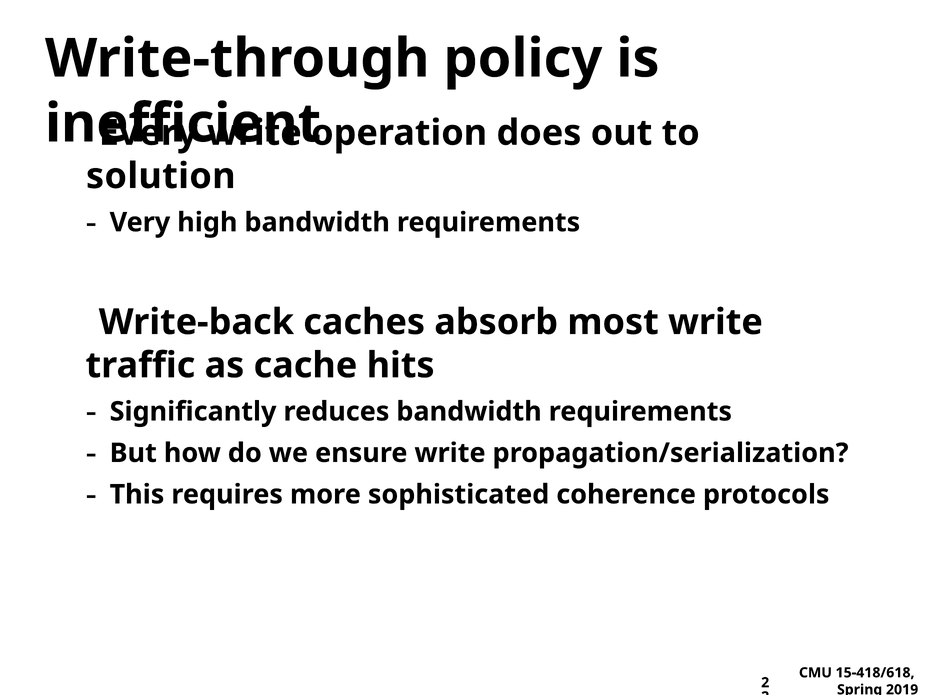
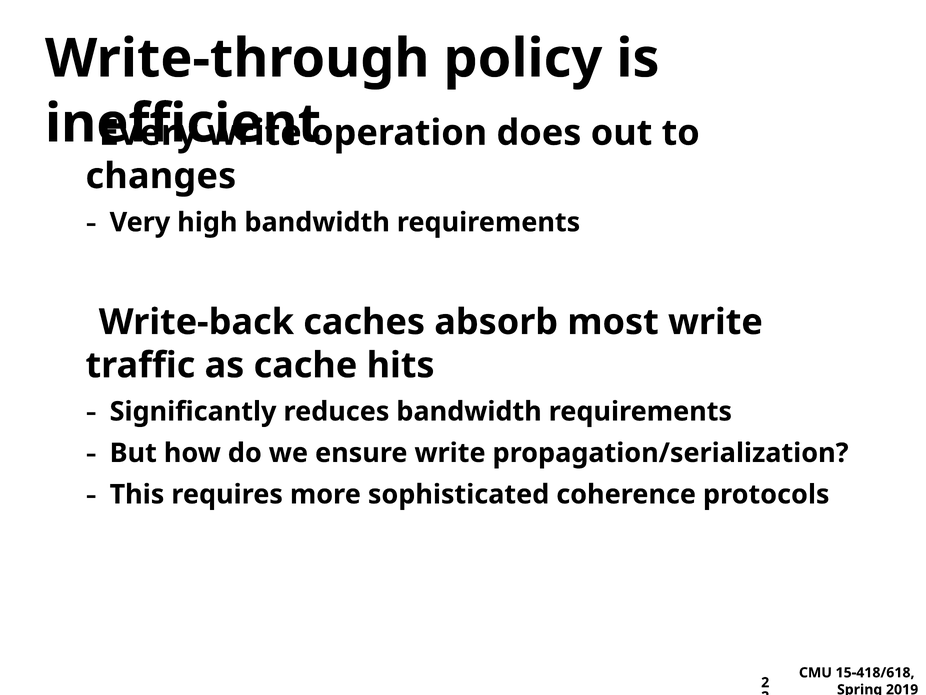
solution: solution -> changes (161, 176)
